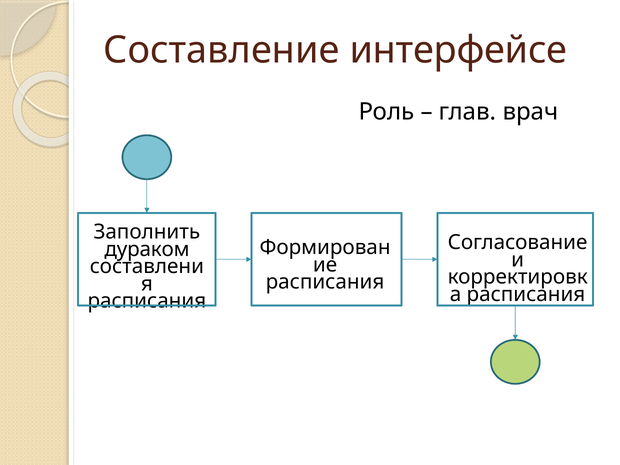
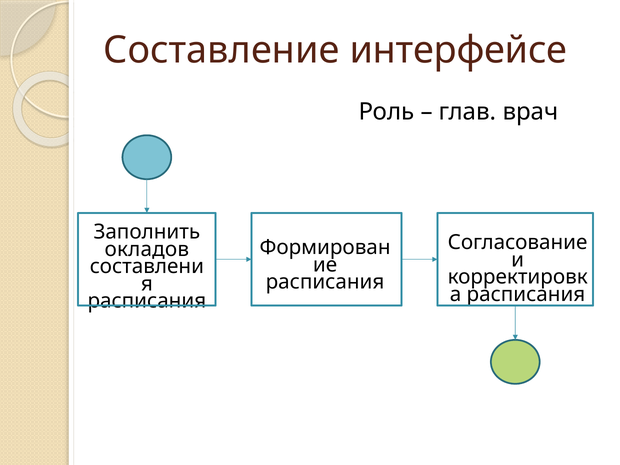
дураком: дураком -> окладов (147, 249)
